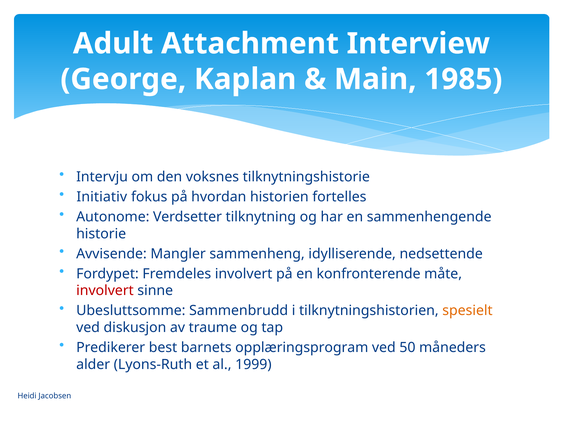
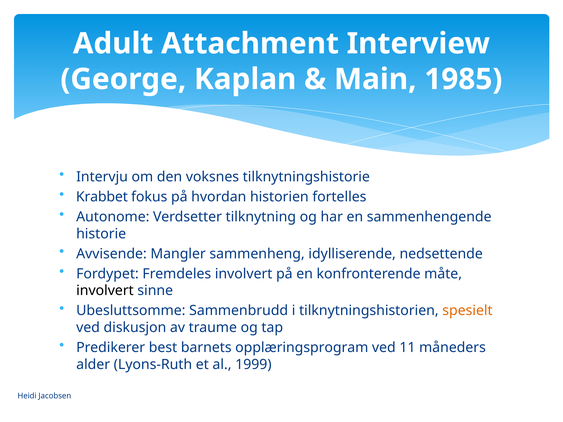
Initiativ: Initiativ -> Krabbet (102, 197)
involvert colour: red -> black (105, 291)
50: 50 -> 11 (407, 348)
